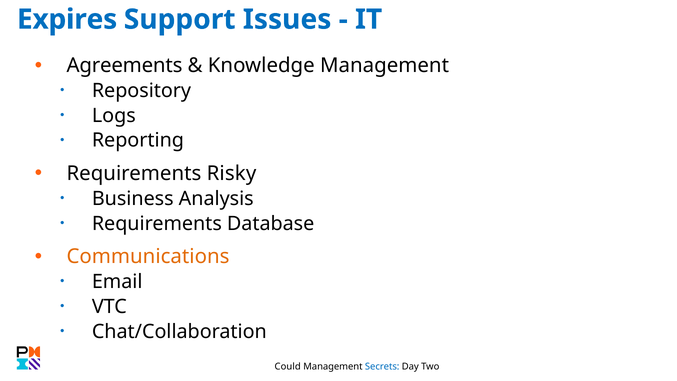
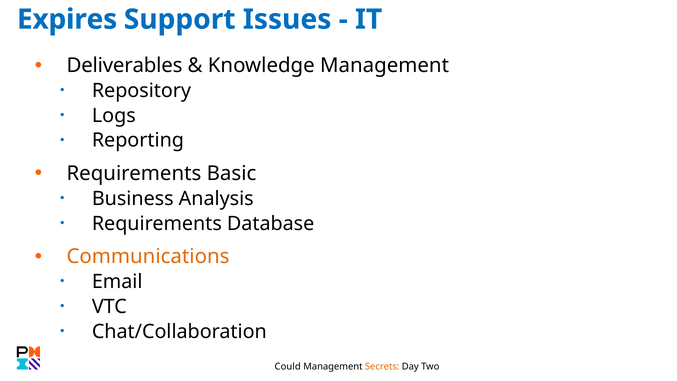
Agreements: Agreements -> Deliverables (124, 65)
Risky: Risky -> Basic (232, 173)
Secrets colour: blue -> orange (382, 366)
